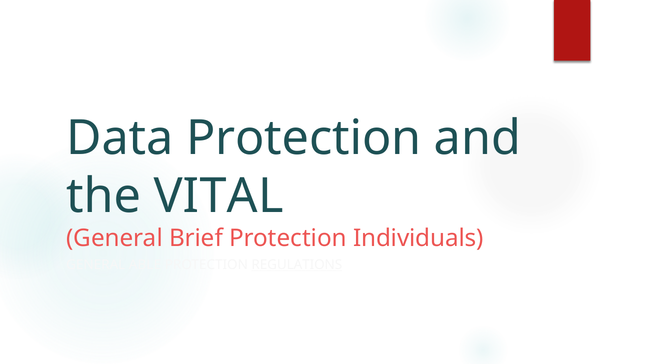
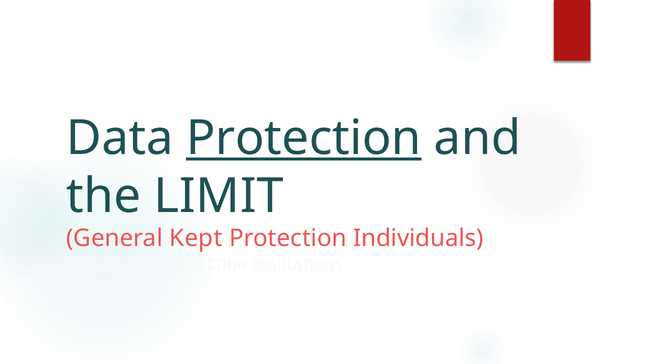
Protection underline: none -> present (304, 138)
VITAL: VITAL -> LIMIT (219, 196)
Brief: Brief -> Kept (196, 238)
